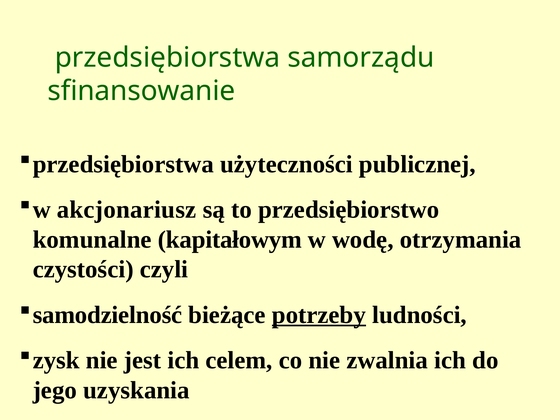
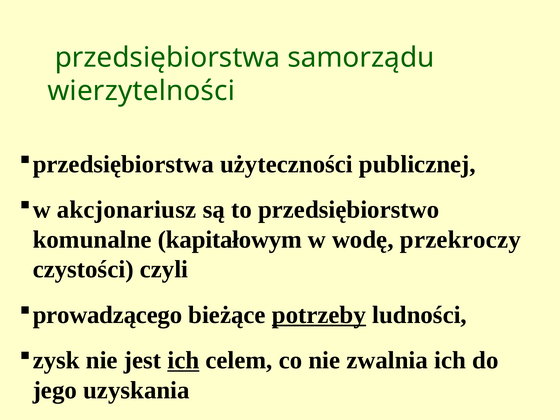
sfinansowanie: sfinansowanie -> wierzytelności (141, 91)
otrzymania: otrzymania -> przekroczy (460, 240)
samodzielność: samodzielność -> prowadzącego (107, 315)
ich underline: none -> present (183, 360)
